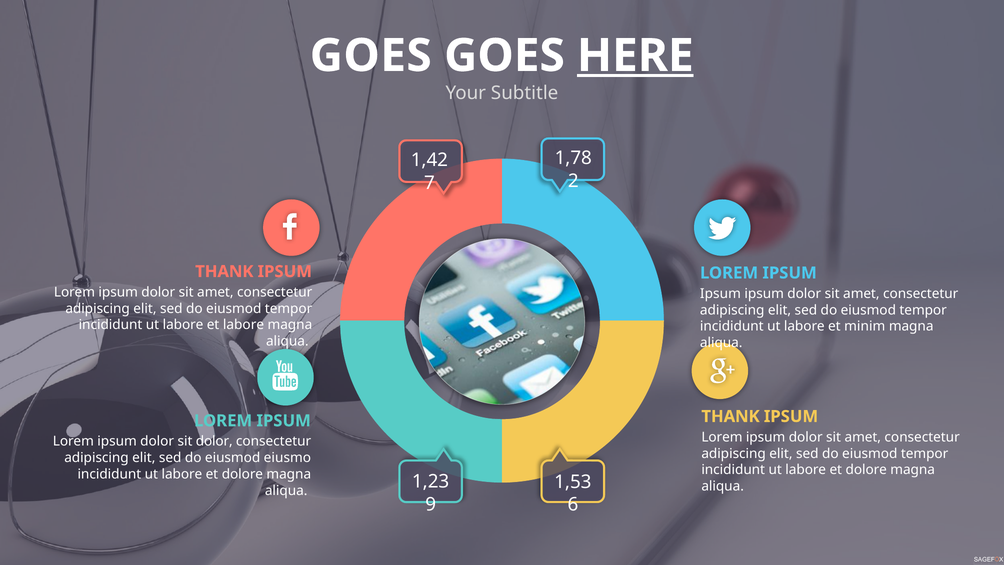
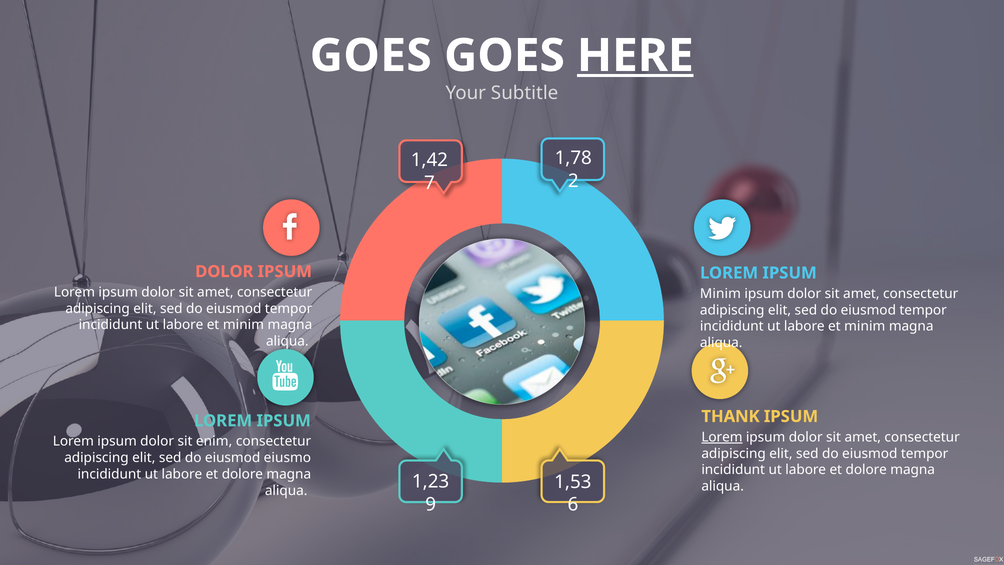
THANK: THANK -> DOLOR (224, 271)
Ipsum: Ipsum -> Minim (720, 294)
labore: labore -> minim (243, 325)
Lorem underline: none -> present (722, 437)
sit dolor: dolor -> enim (214, 441)
